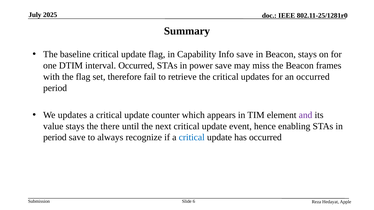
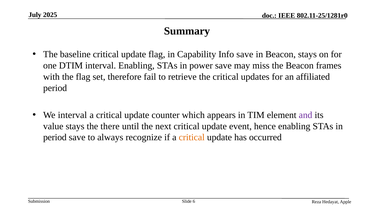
interval Occurred: Occurred -> Enabling (136, 66)
an occurred: occurred -> affiliated (313, 77)
We updates: updates -> interval (72, 115)
critical colour: blue -> orange (192, 138)
